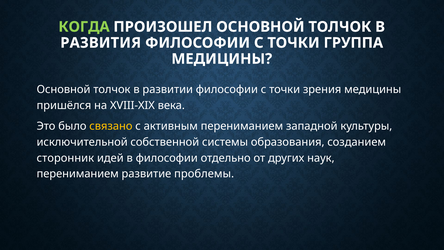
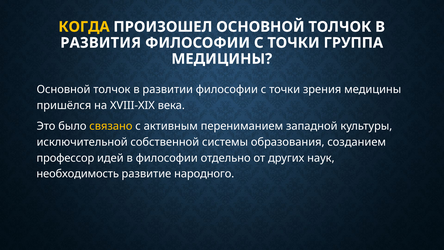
КОГДА colour: light green -> yellow (84, 27)
сторонник: сторонник -> профессор (65, 158)
перениманием: перениманием -> необходимость (78, 174)
проблемы: проблемы -> народного (204, 174)
